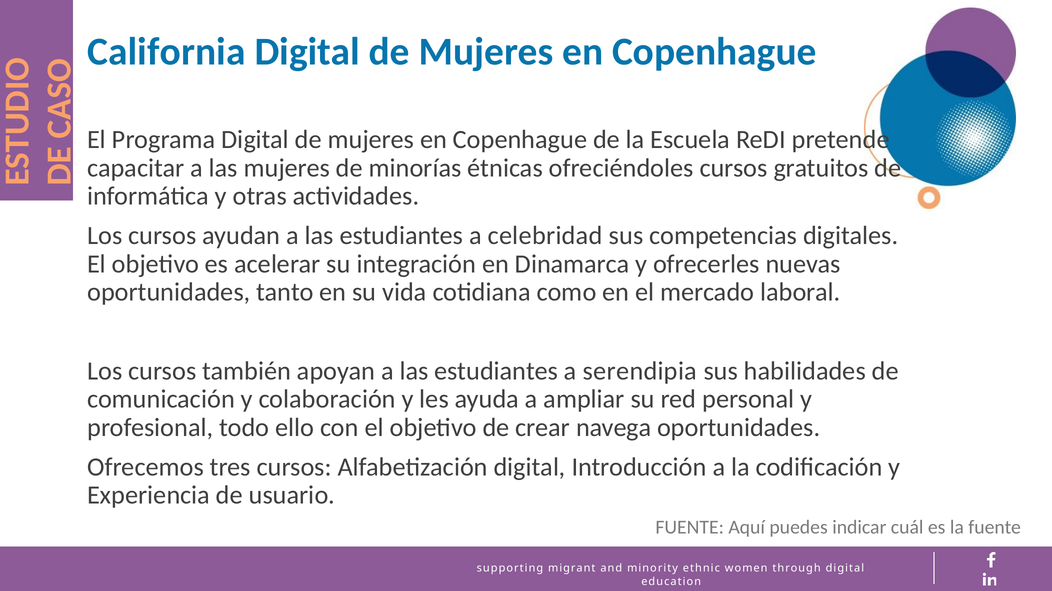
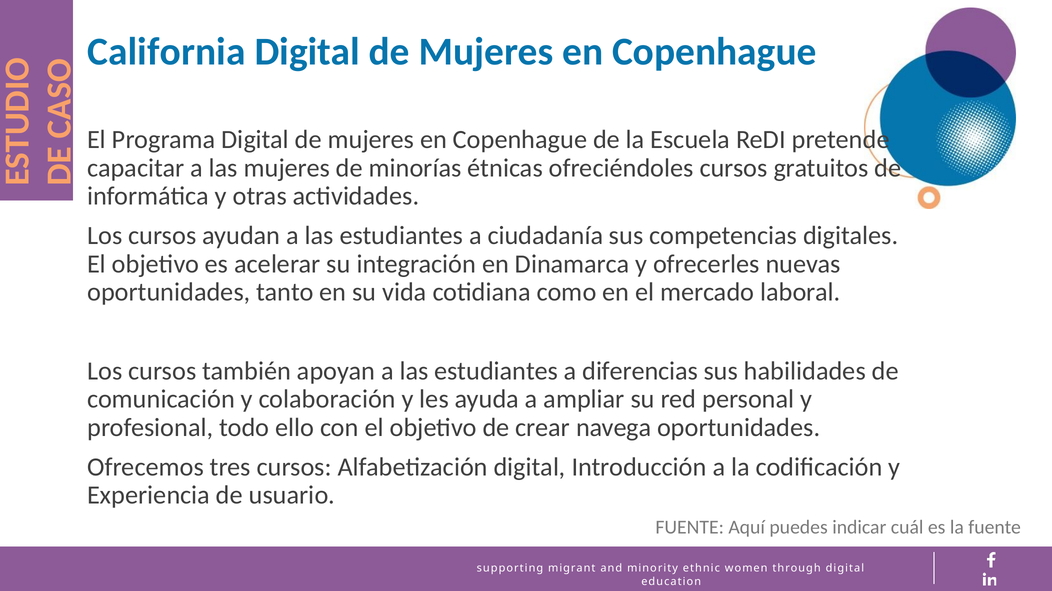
celebridad: celebridad -> ciudadanía (545, 236)
serendipia: serendipia -> diferencias (640, 371)
